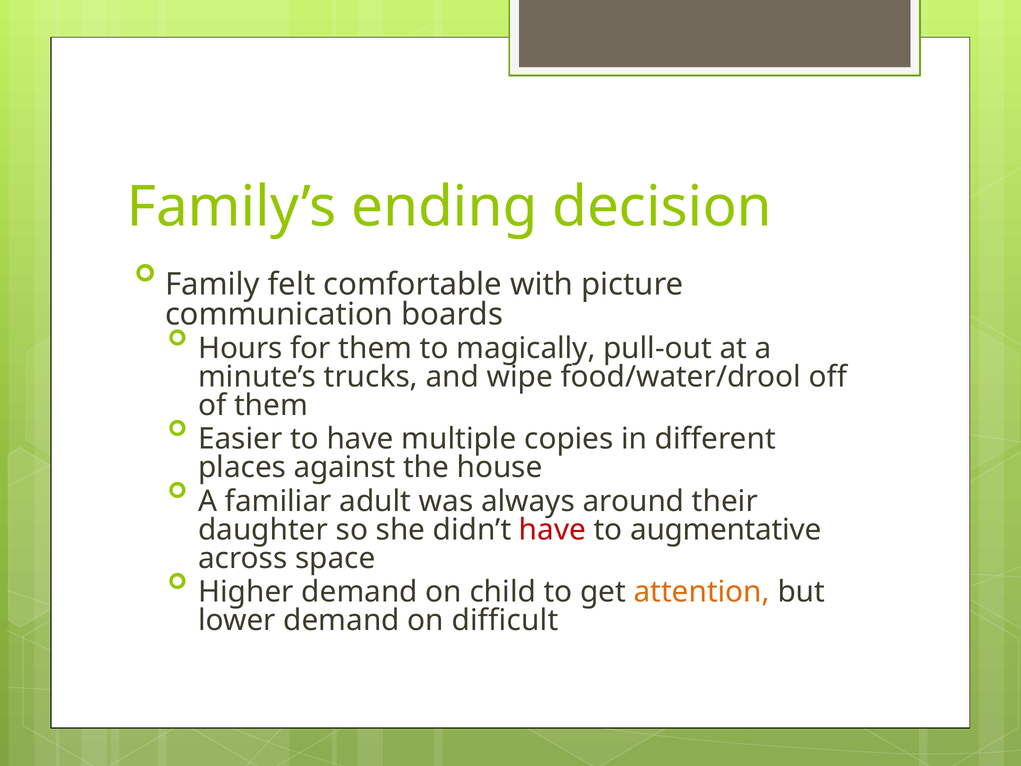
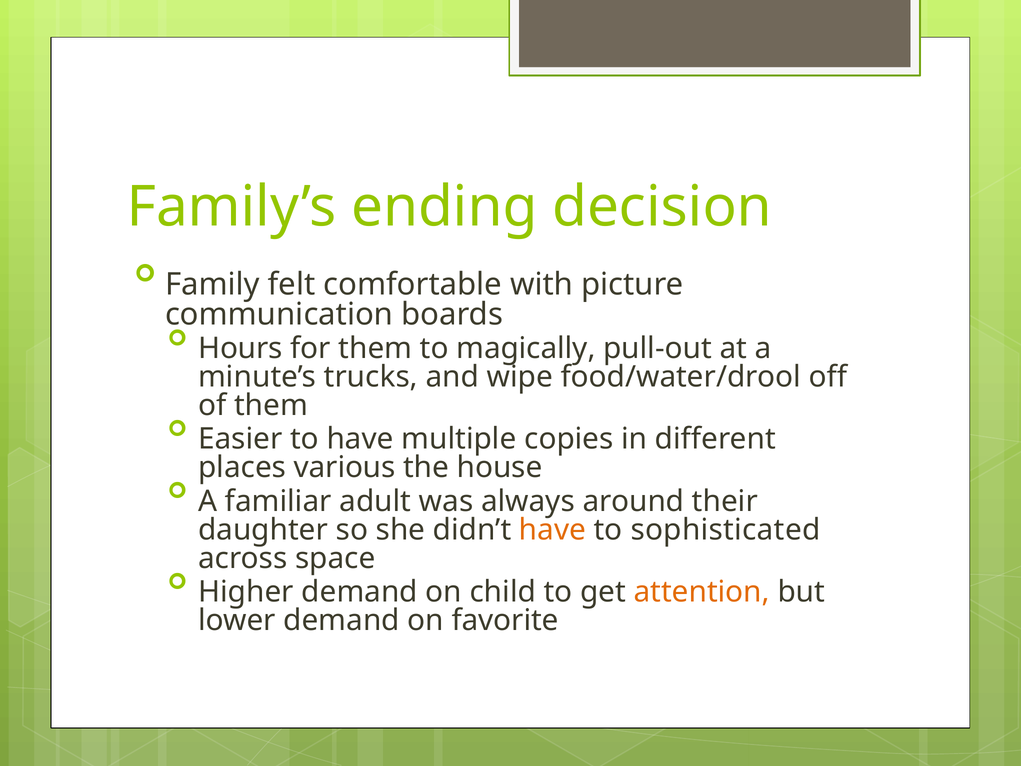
against: against -> various (345, 468)
have colour: red -> orange (553, 530)
augmentative: augmentative -> sophisticated (726, 530)
difficult: difficult -> favorite (505, 620)
